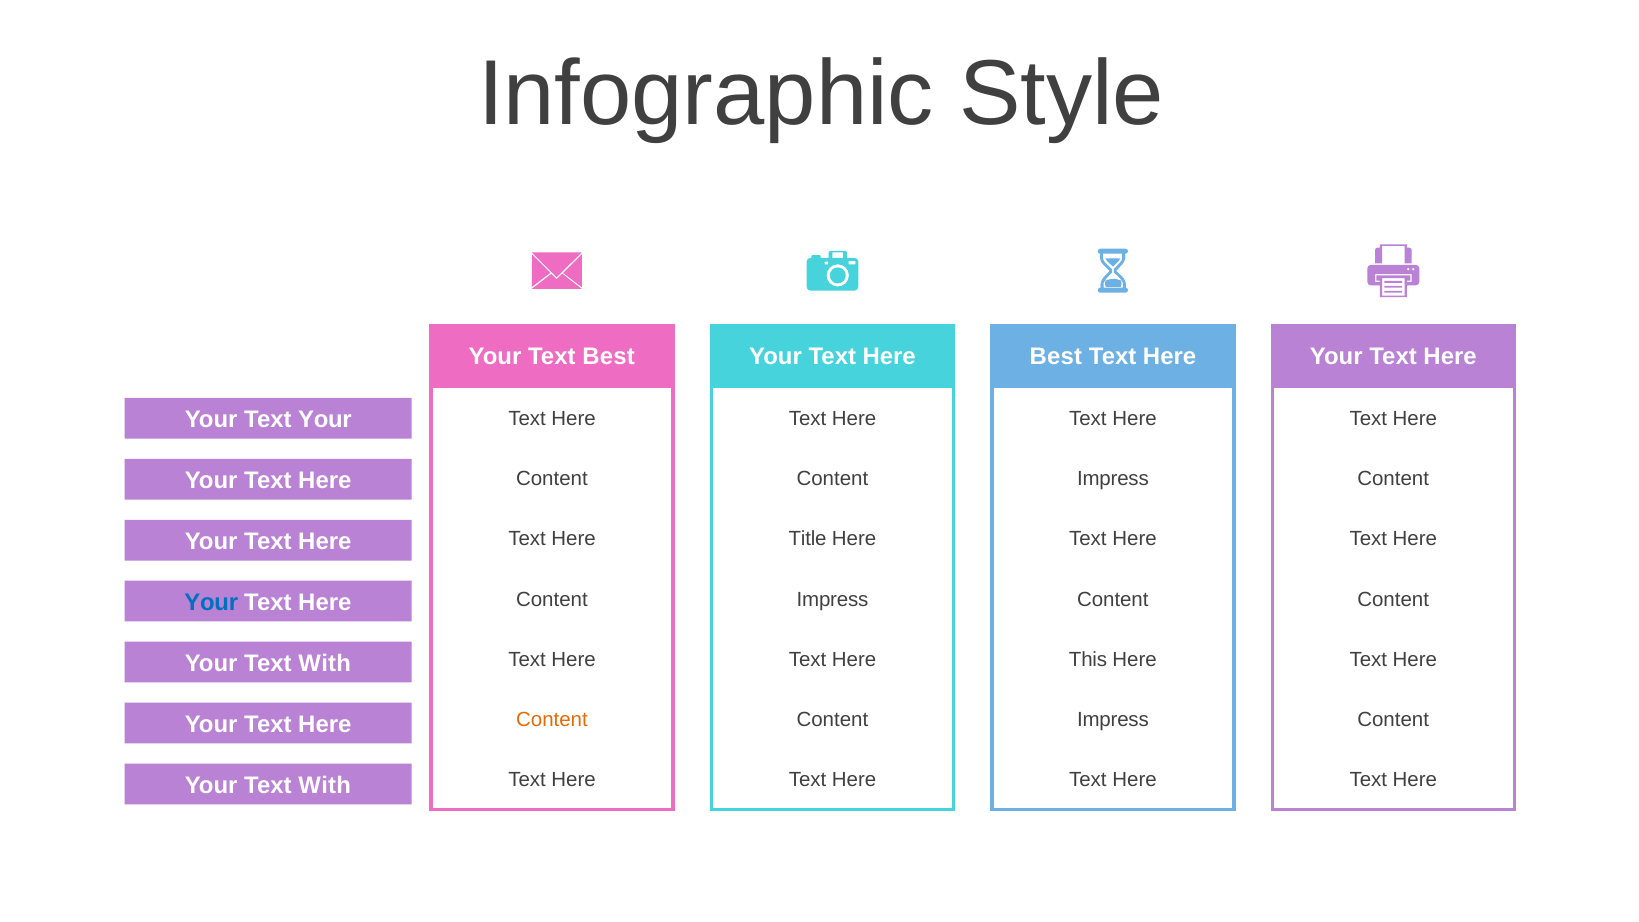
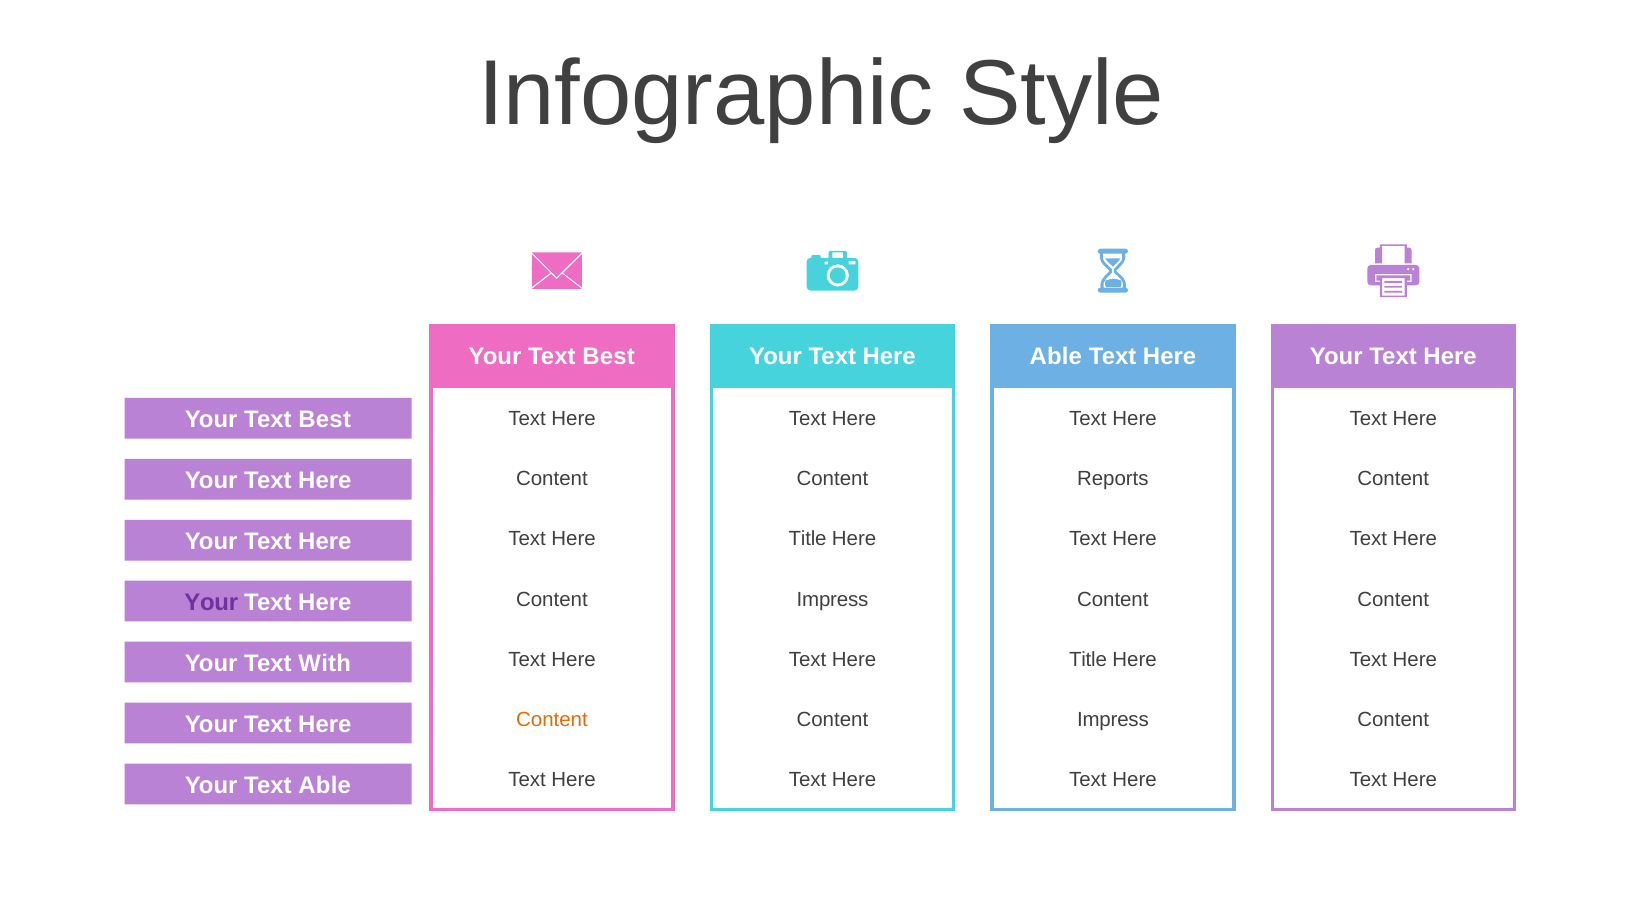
Best: Best -> Able (1056, 357)
Your: Your -> Best (325, 420)
Impress: Impress -> Reports (1113, 479)
Your colour: blue -> purple (211, 603)
This: This -> Title (1088, 659)
With: With -> Able (325, 786)
